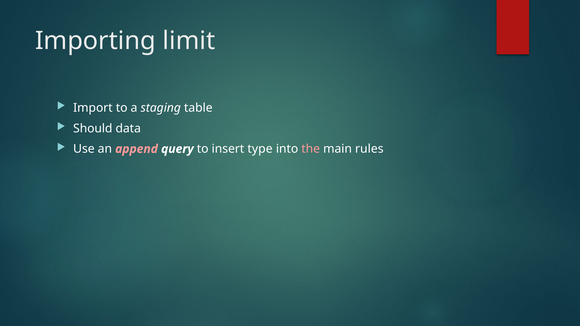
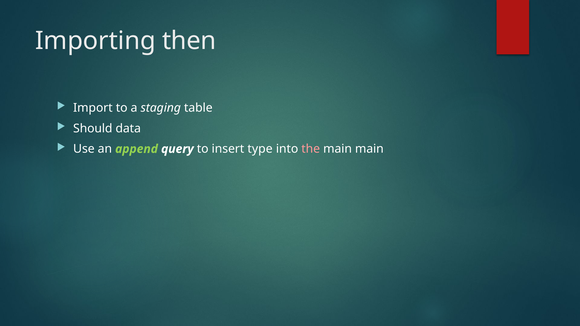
limit: limit -> then (189, 41)
append colour: pink -> light green (137, 149)
main rules: rules -> main (369, 149)
